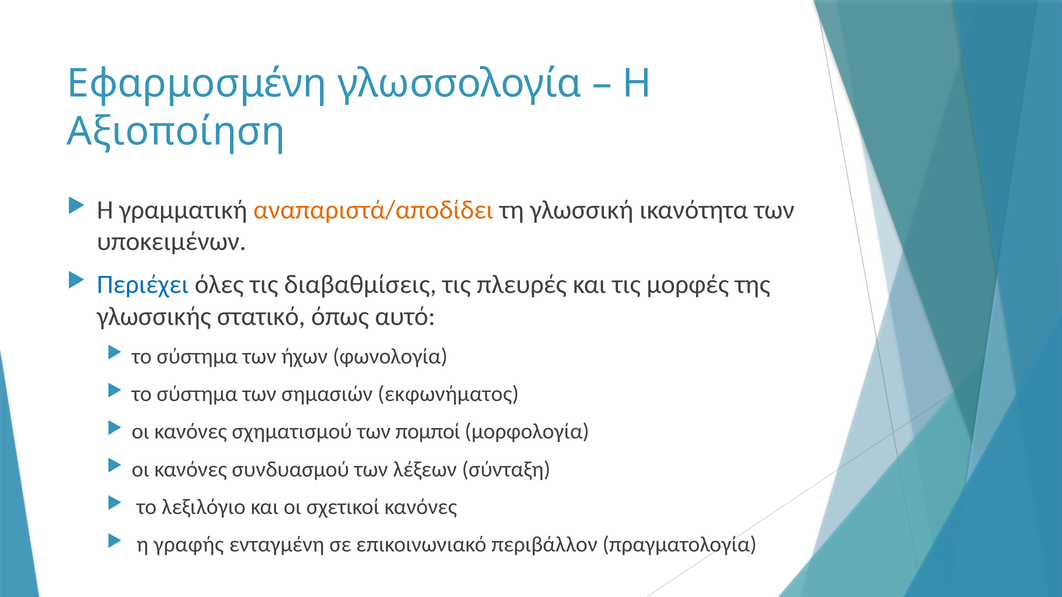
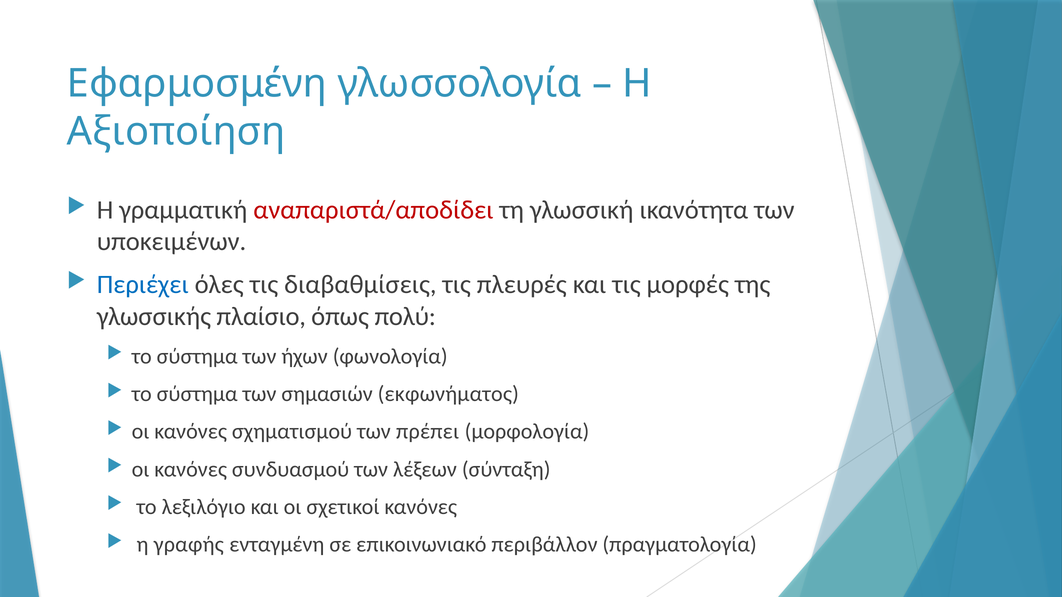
αναπαριστά/αποδίδει colour: orange -> red (373, 210)
στατικό: στατικό -> πλαίσιο (261, 317)
αυτό: αυτό -> πολύ (405, 317)
πομποί: πομποί -> πρέπει (428, 432)
